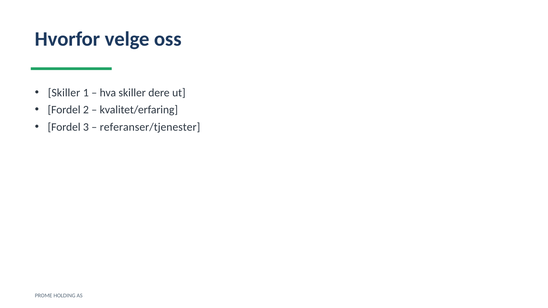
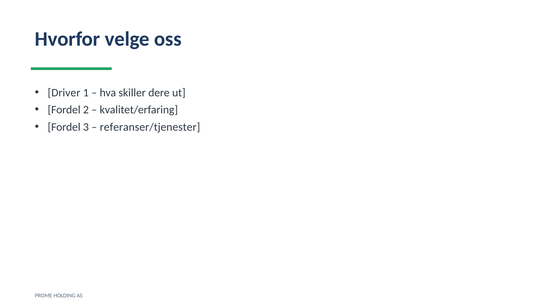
Skiller: Skiller -> Driver (64, 93)
